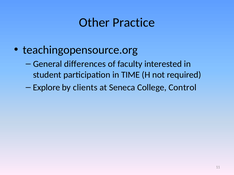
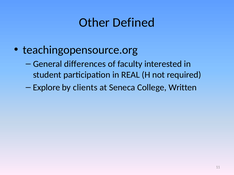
Practice: Practice -> Defined (134, 23)
TIME: TIME -> REAL (130, 75)
Control: Control -> Written (183, 88)
